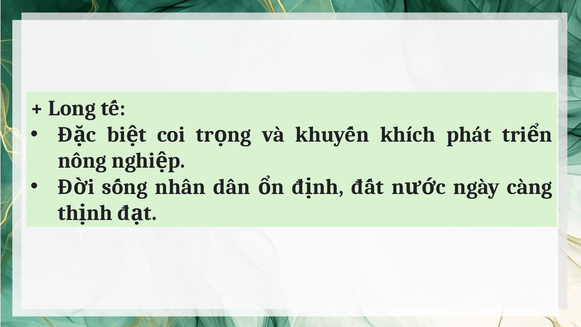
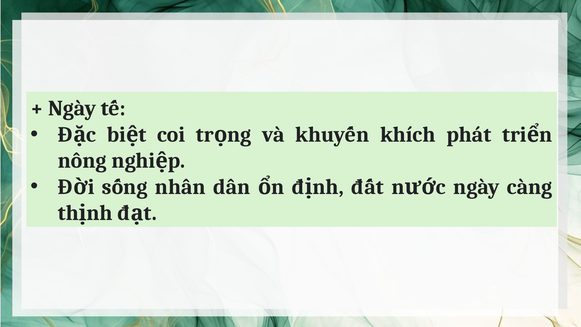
Long: Long -> Ngày (72, 108)
